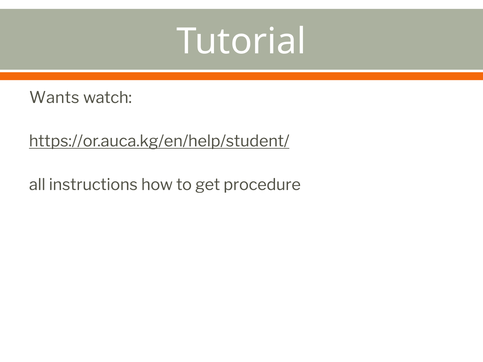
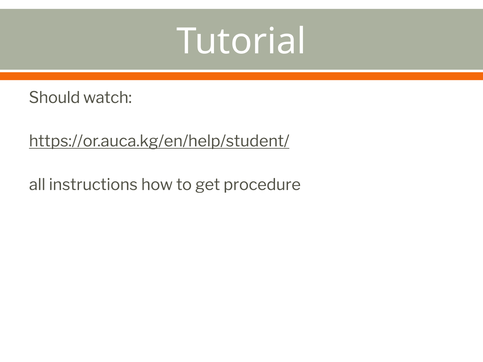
Wants: Wants -> Should (54, 98)
